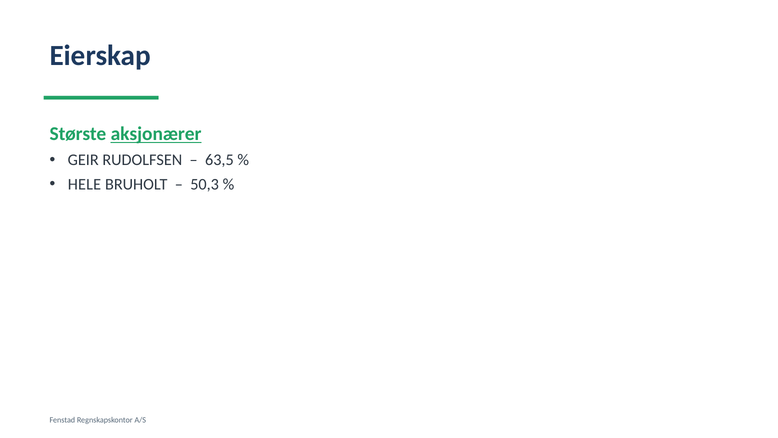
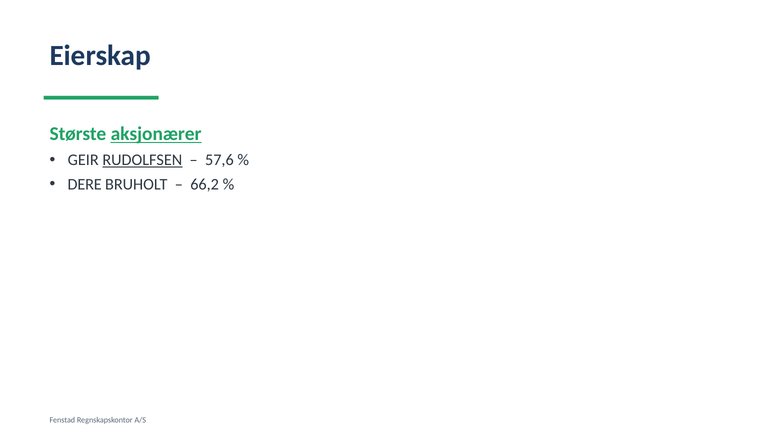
RUDOLFSEN underline: none -> present (142, 160)
63,5: 63,5 -> 57,6 (219, 160)
HELE: HELE -> DERE (85, 184)
50,3: 50,3 -> 66,2 (205, 184)
